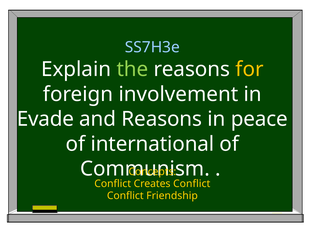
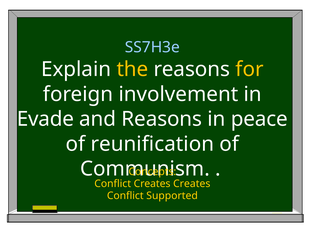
the colour: light green -> yellow (132, 69)
international: international -> reunification (152, 144)
Creates Conflict: Conflict -> Creates (192, 183)
Friendship: Friendship -> Supported (172, 195)
